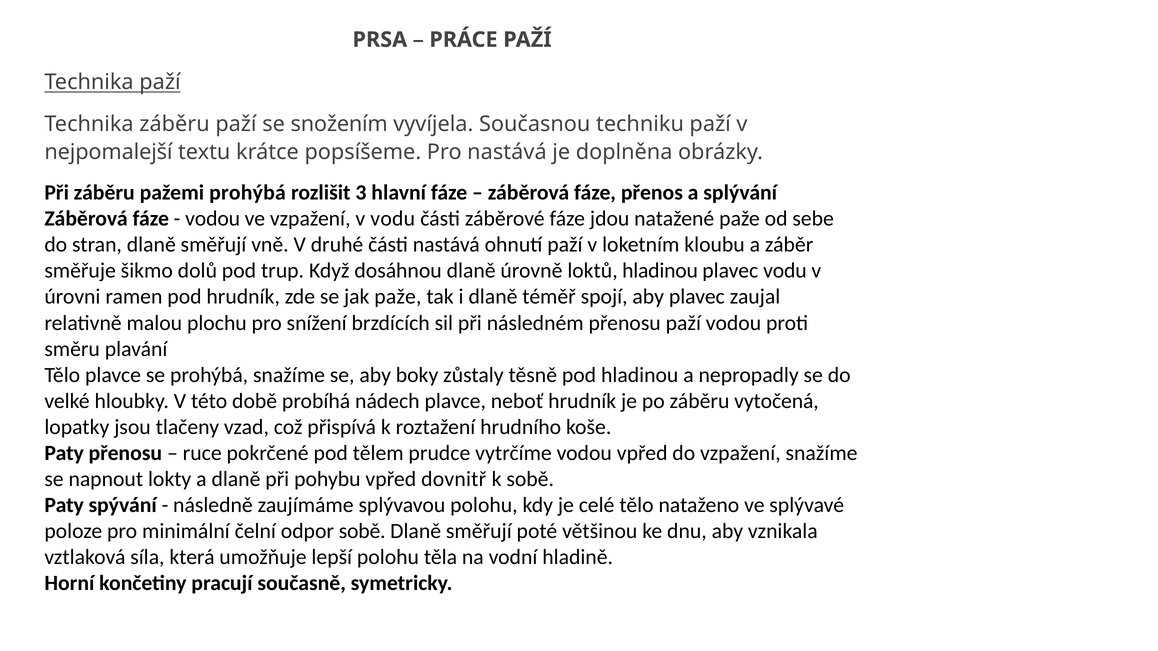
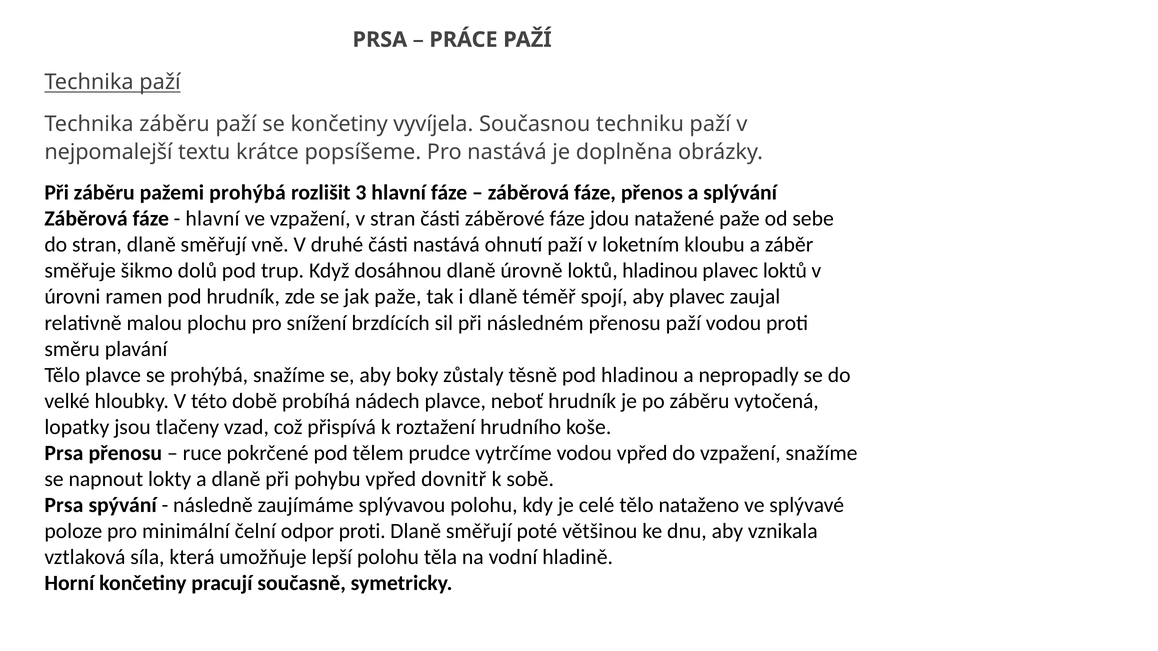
se snožením: snožením -> končetiny (339, 124)
vodou: vodou -> hlavní (212, 219)
v vodu: vodu -> stran (393, 219)
plavec vodu: vodu -> loktů (785, 271)
Paty: Paty -> Prsa (64, 453)
Paty: Paty -> Prsa (64, 505)
odpor sobě: sobě -> proti (362, 531)
